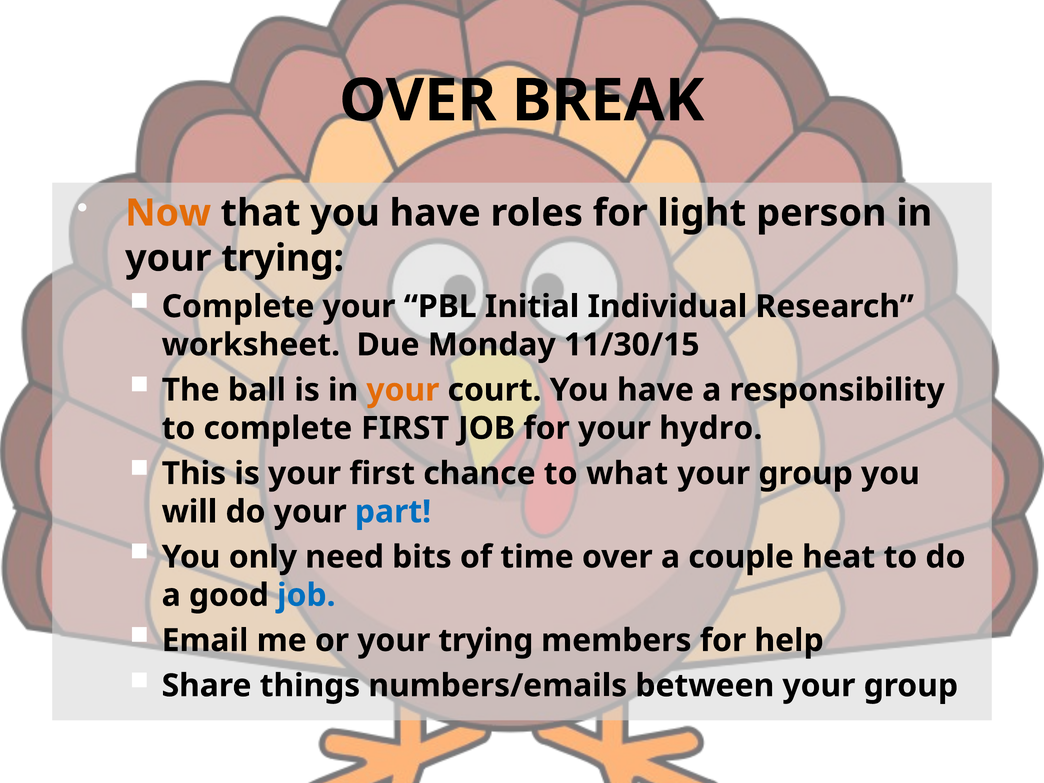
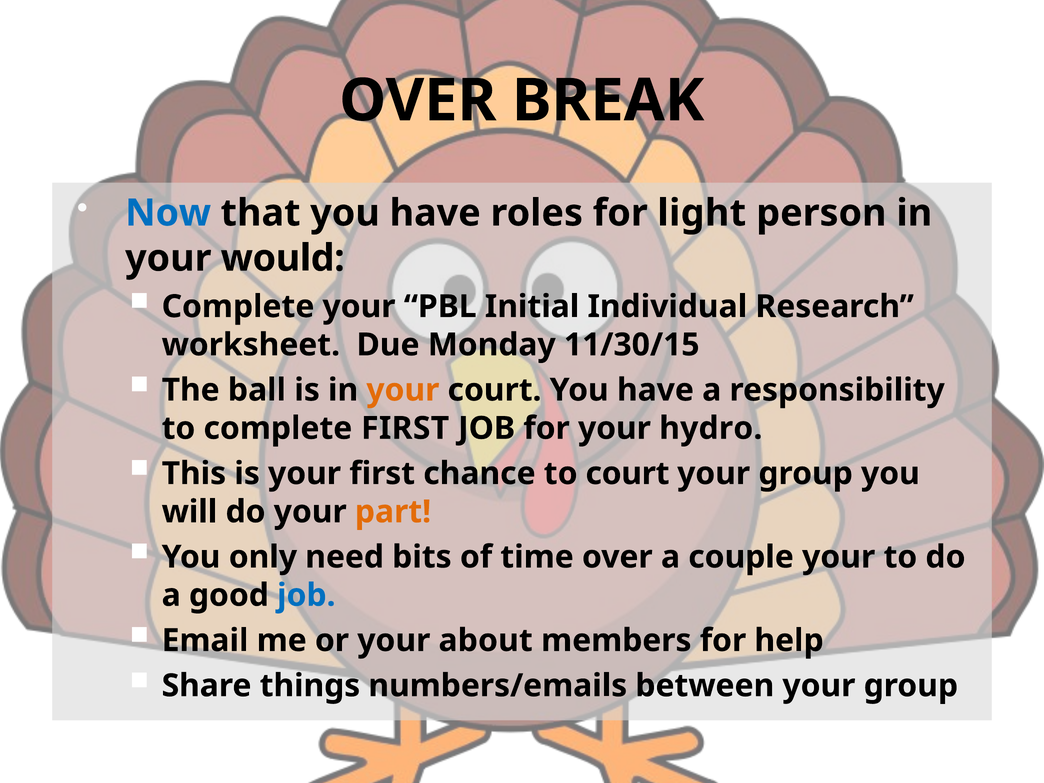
Now colour: orange -> blue (168, 213)
trying: trying -> would (283, 258)
to what: what -> court (627, 474)
part colour: blue -> orange (393, 512)
couple heat: heat -> your (839, 557)
or your trying: trying -> about (486, 640)
